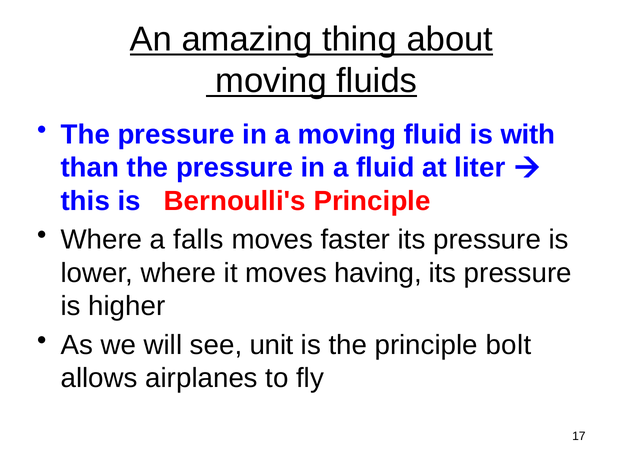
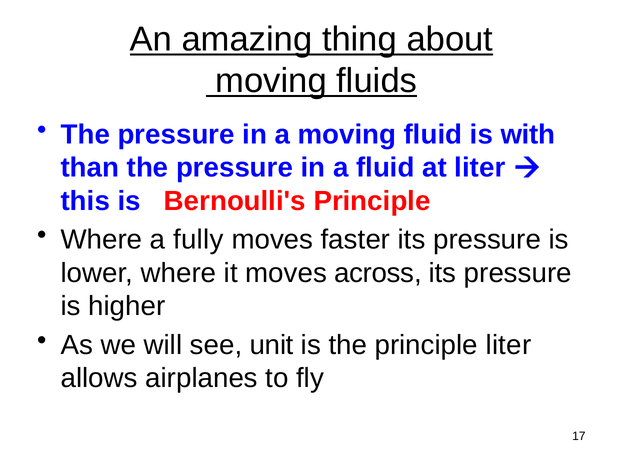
falls: falls -> fully (198, 240)
having: having -> across (378, 273)
principle bolt: bolt -> liter (508, 345)
